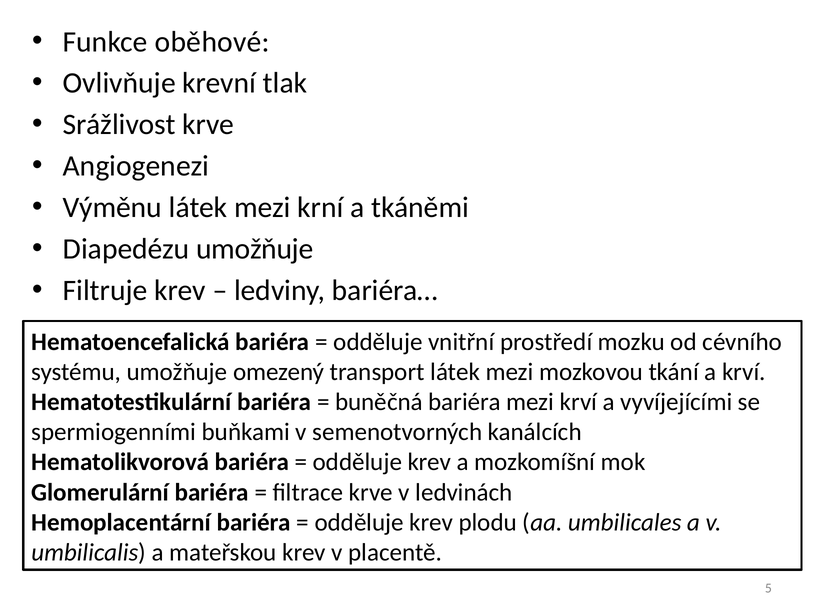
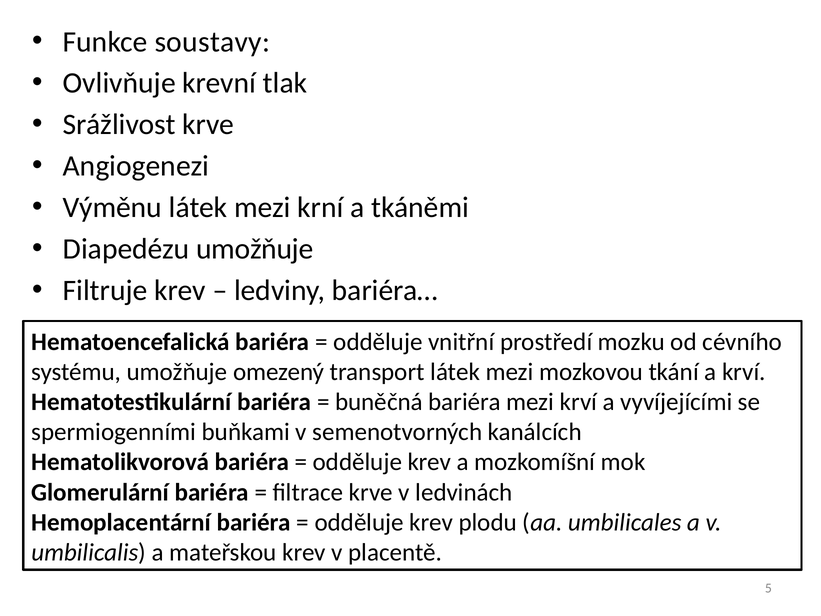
oběhové: oběhové -> soustavy (212, 42)
